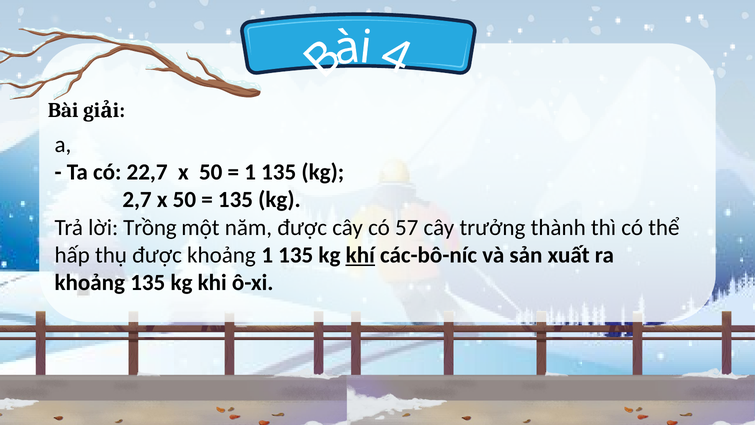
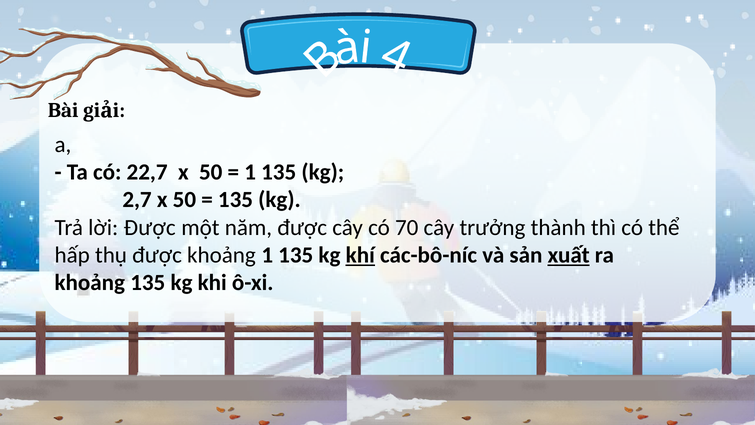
lời Trồng: Trồng -> Được (150, 227)
57: 57 -> 70 (407, 227)
xuất underline: none -> present (569, 255)
